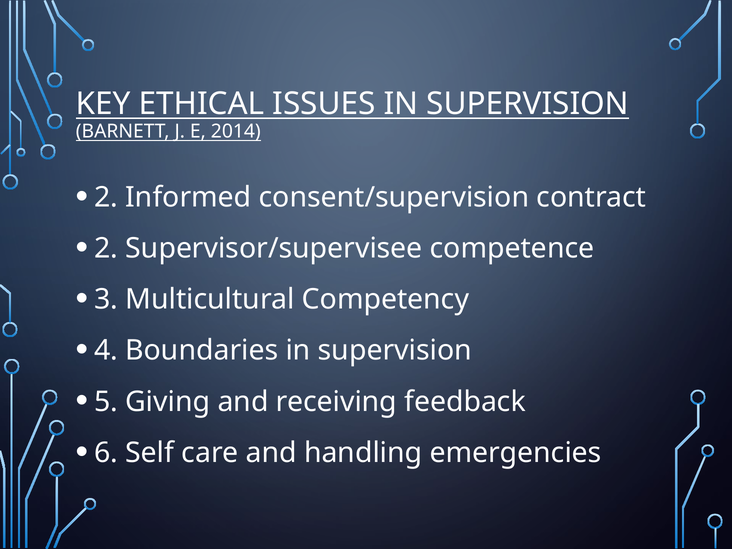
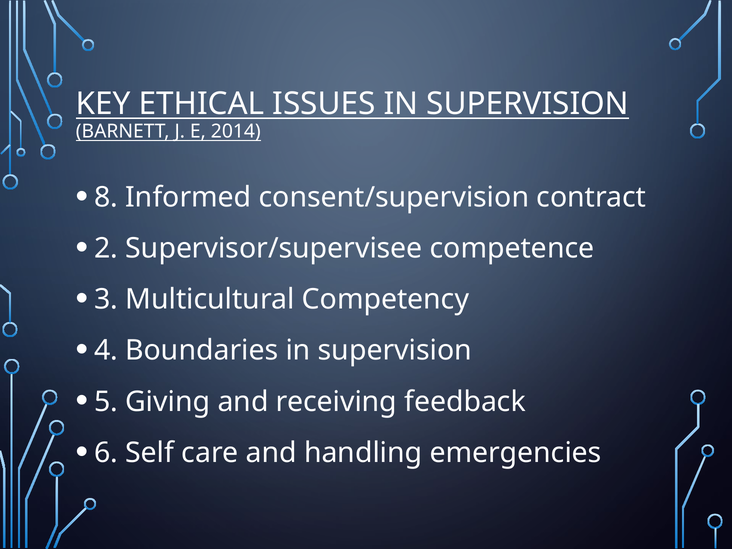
2: 2 -> 8 (106, 197)
